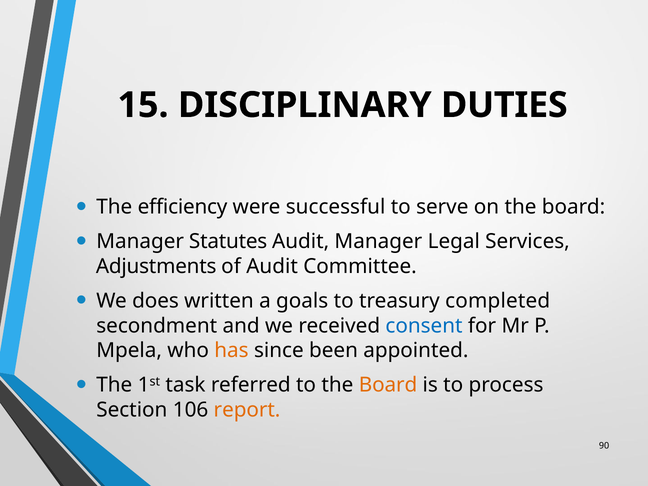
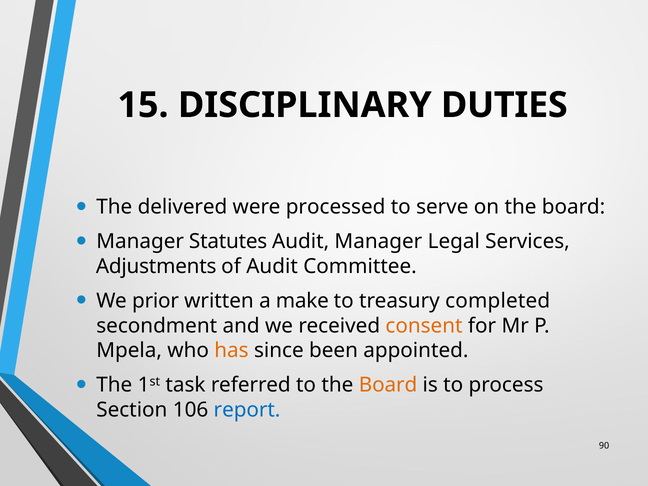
efficiency: efficiency -> delivered (182, 207)
successful: successful -> processed (336, 207)
does: does -> prior (156, 301)
goals: goals -> make (302, 301)
consent colour: blue -> orange (424, 326)
report colour: orange -> blue (247, 410)
